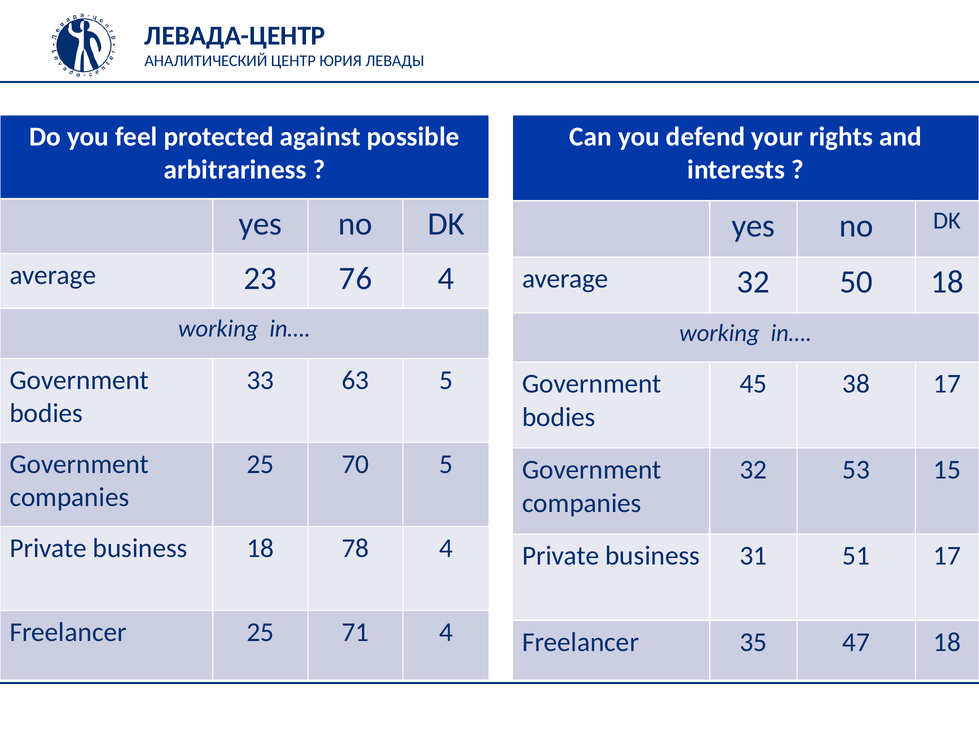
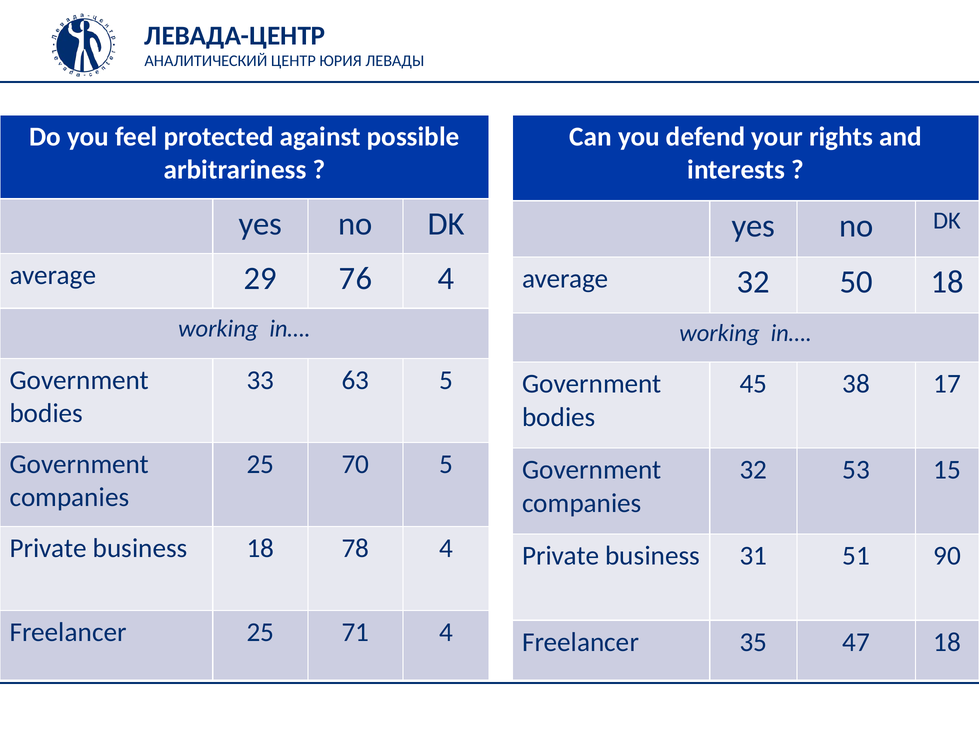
23: 23 -> 29 (260, 279)
51 17: 17 -> 90 (947, 556)
